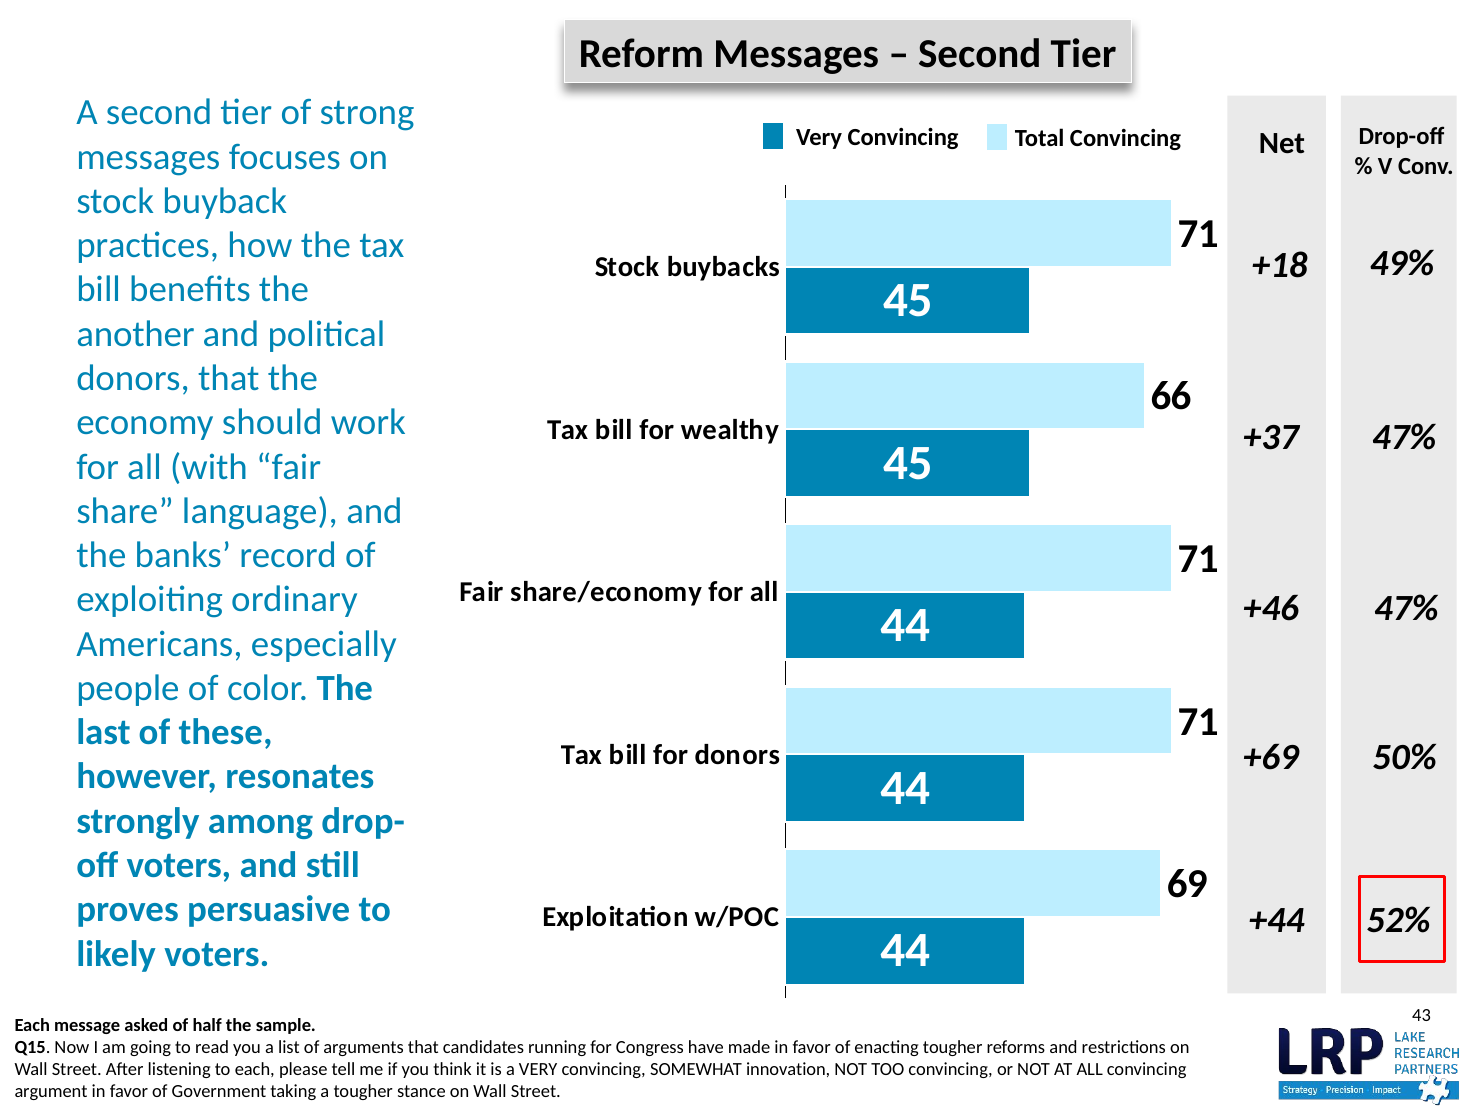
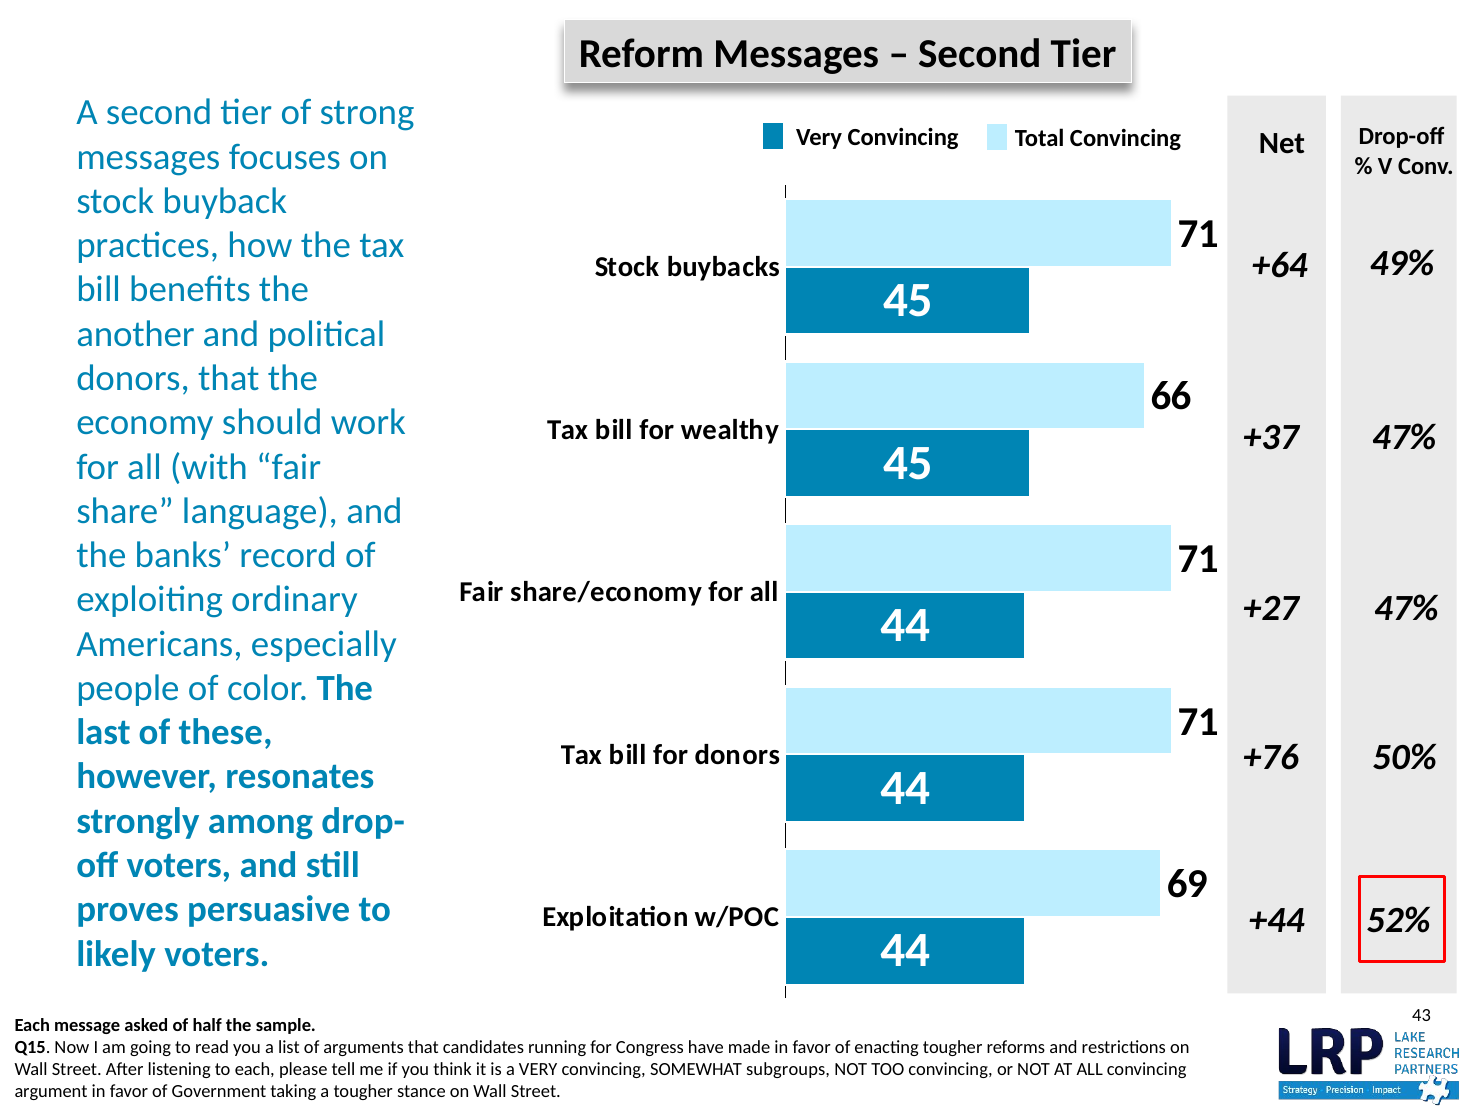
+18: +18 -> +64 (1280, 266)
+46: +46 -> +27 (1271, 608)
+69: +69 -> +76 (1271, 758)
innovation: innovation -> subgroups (788, 1070)
